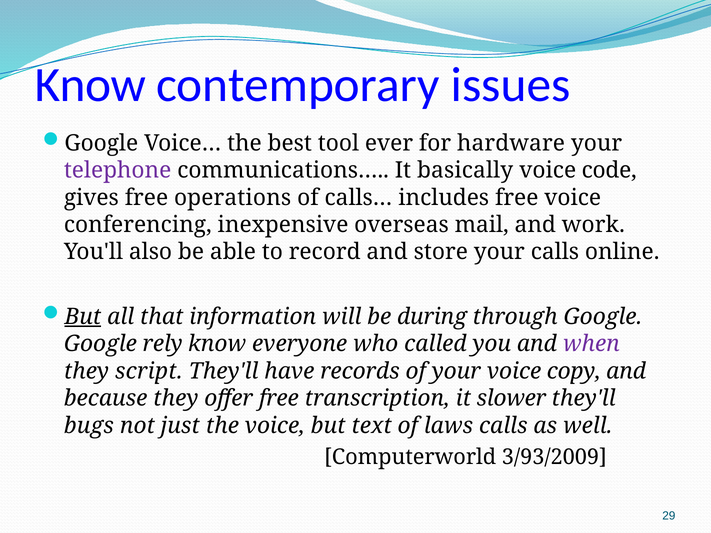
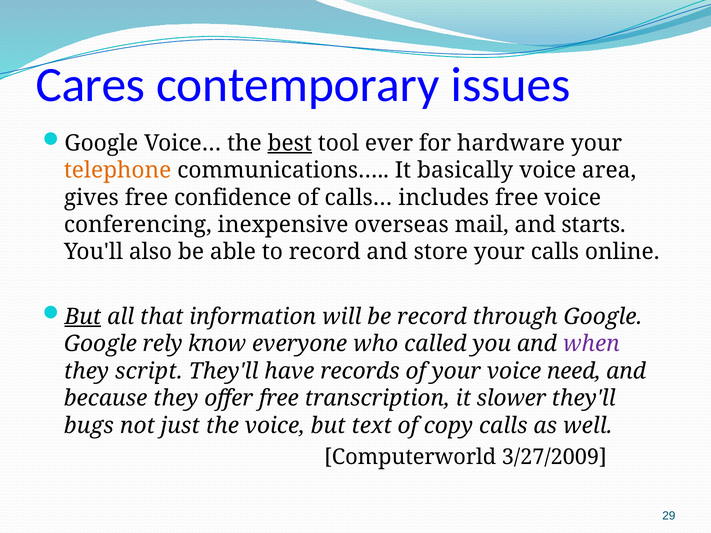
Know: Know -> Cares (90, 85)
best underline: none -> present (290, 143)
telephone colour: purple -> orange (118, 170)
code: code -> area (609, 170)
operations: operations -> confidence (233, 198)
work: work -> starts (594, 225)
be during: during -> record (432, 317)
copy: copy -> need (574, 371)
laws: laws -> copy (448, 426)
3/93/2009: 3/93/2009 -> 3/27/2009 (554, 457)
